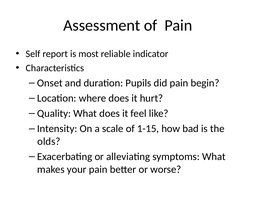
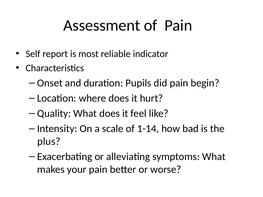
1-15: 1-15 -> 1-14 (148, 129)
olds: olds -> plus (49, 142)
